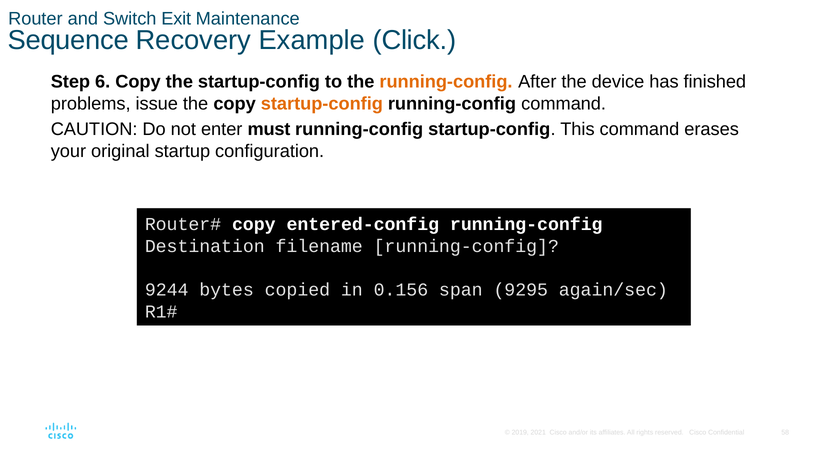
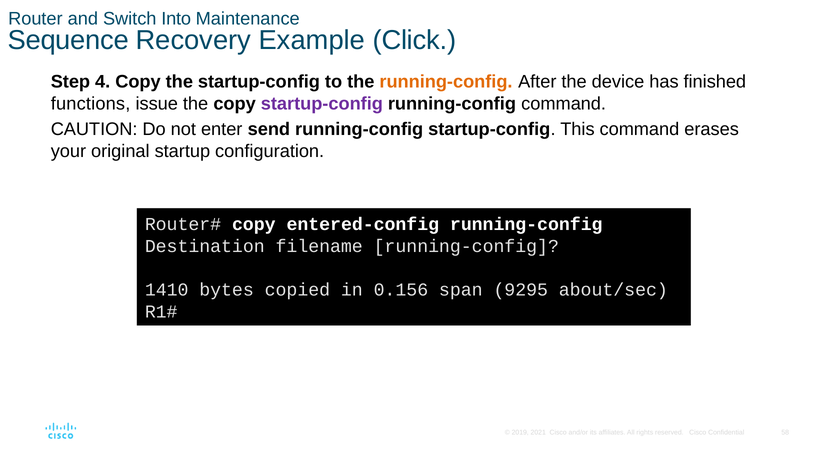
Exit: Exit -> Into (176, 19)
6: 6 -> 4 (103, 82)
problems: problems -> functions (91, 104)
startup-config colour: orange -> purple (322, 104)
must: must -> send (269, 129)
9244: 9244 -> 1410 (167, 290)
again/sec: again/sec -> about/sec (613, 290)
